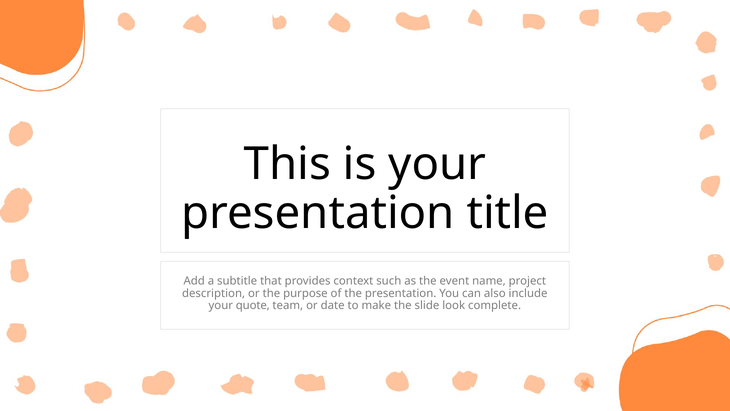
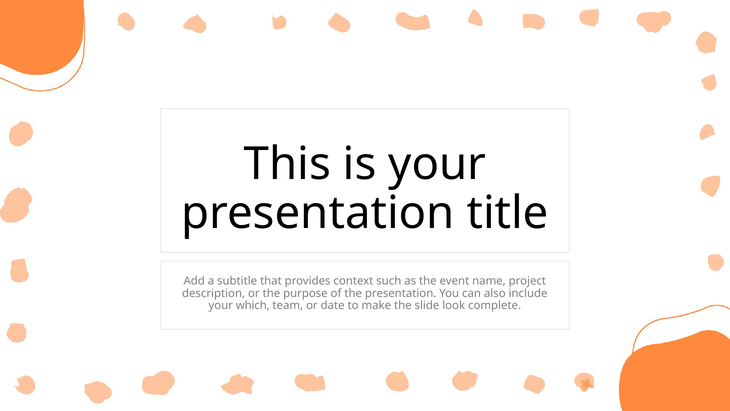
quote: quote -> which (253, 305)
